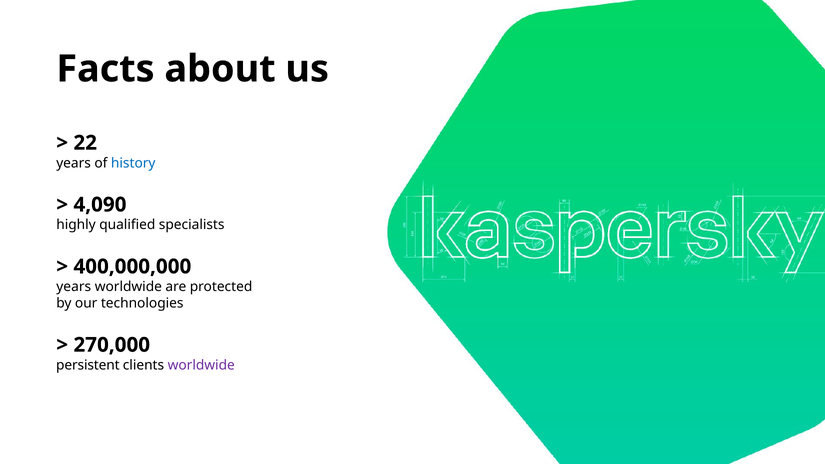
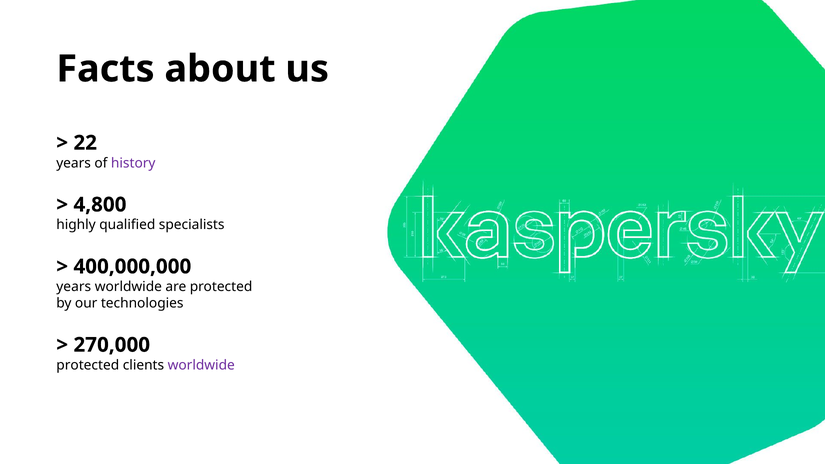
history colour: blue -> purple (133, 163)
4,090: 4,090 -> 4,800 (100, 205)
persistent: persistent -> protected (88, 365)
